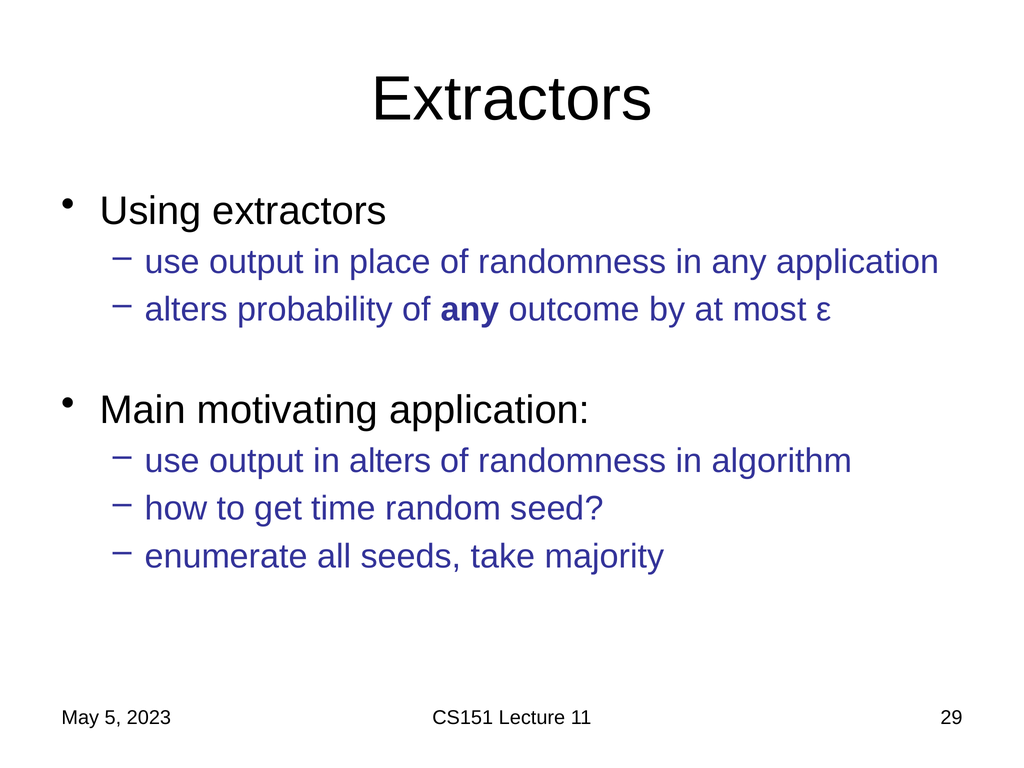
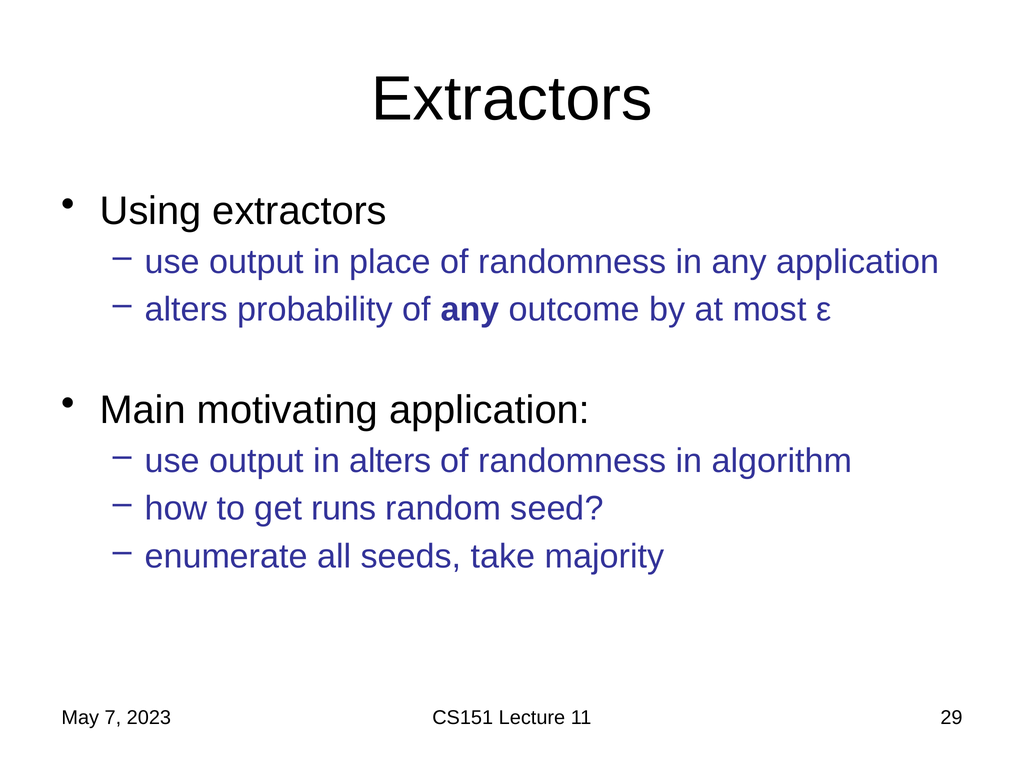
time: time -> runs (344, 509)
5: 5 -> 7 (113, 718)
